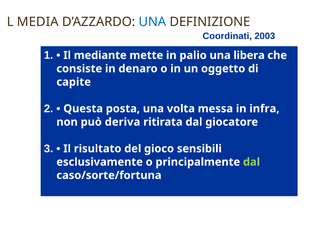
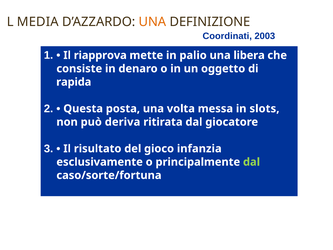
UNA colour: blue -> orange (152, 22)
mediante: mediante -> riapprova (100, 55)
capite: capite -> rapida (74, 82)
infra: infra -> slots (264, 109)
sensibili: sensibili -> infanzia (199, 149)
